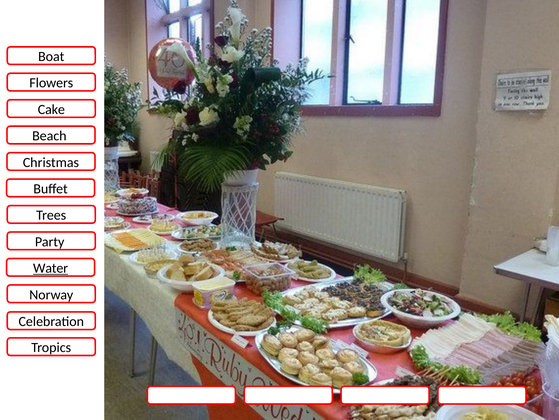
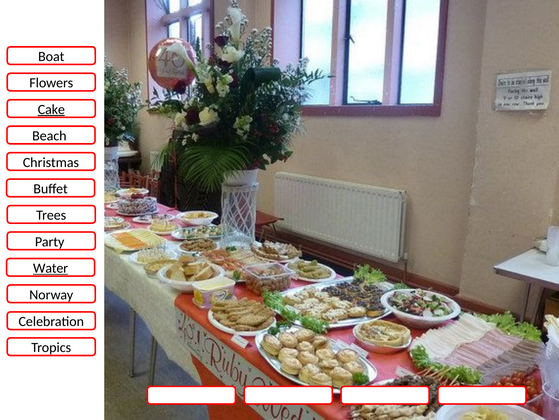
Cake underline: none -> present (51, 109)
